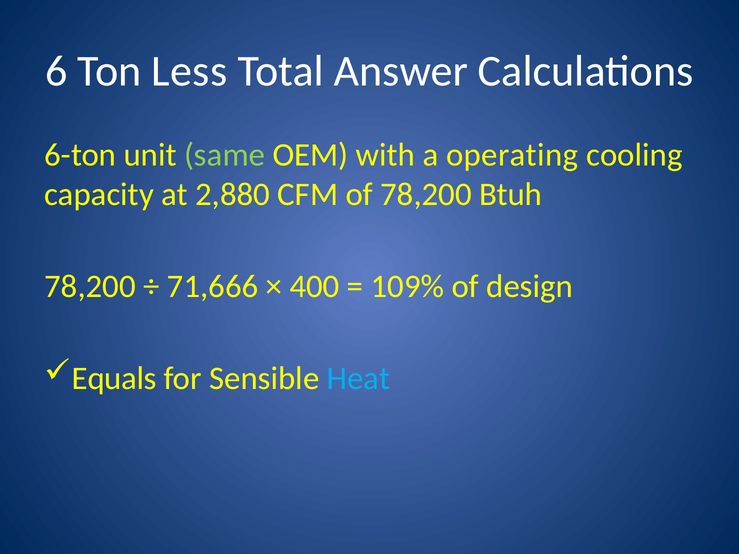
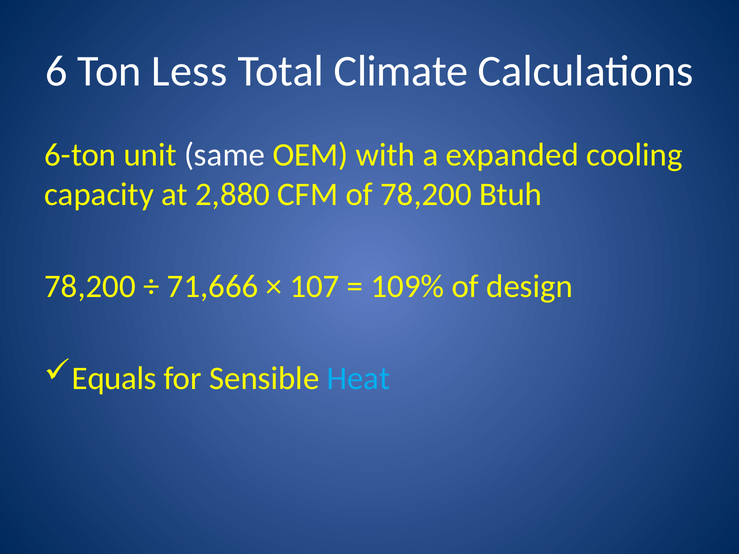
Answer: Answer -> Climate (401, 71)
same colour: light green -> white (225, 155)
operating: operating -> expanded (512, 155)
400: 400 -> 107 (315, 286)
